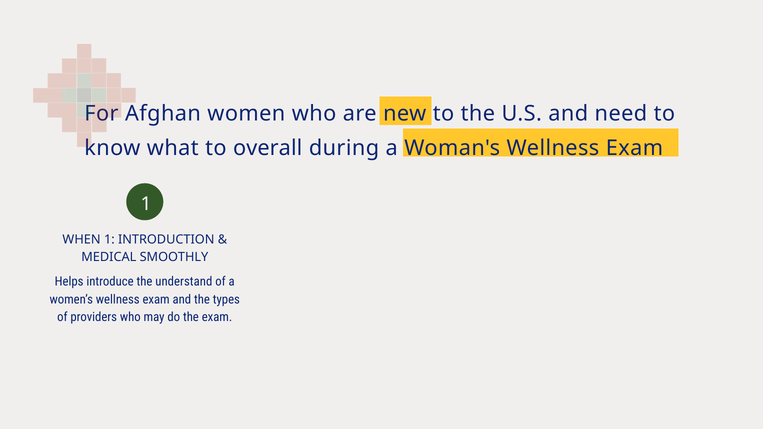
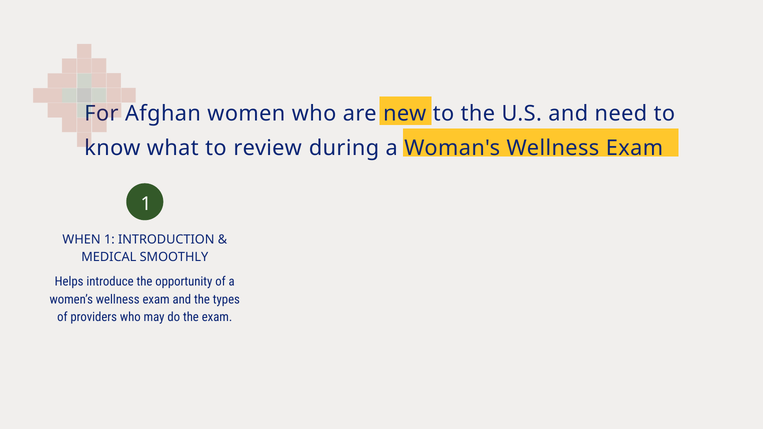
overall: overall -> review (268, 148)
understand: understand -> opportunity (184, 282)
